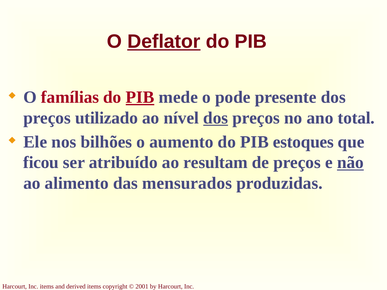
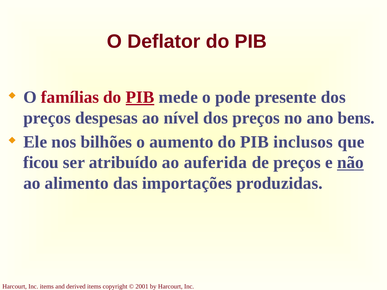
Deflator underline: present -> none (164, 42)
utilizado: utilizado -> despesas (106, 118)
dos underline: present -> none (216, 118)
total: total -> bens (356, 118)
estoques: estoques -> inclusos (303, 142)
resultam: resultam -> auferida (215, 163)
mensurados: mensurados -> importações (187, 183)
